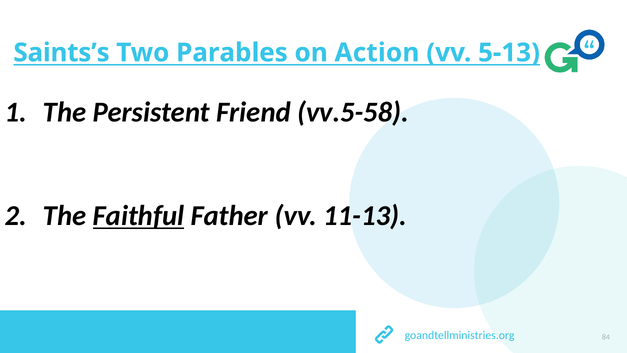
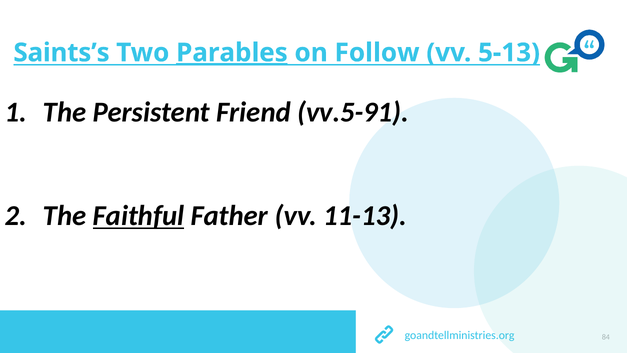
Parables underline: none -> present (232, 53)
Action: Action -> Follow (377, 53)
vv.5-58: vv.5-58 -> vv.5-91 (353, 112)
